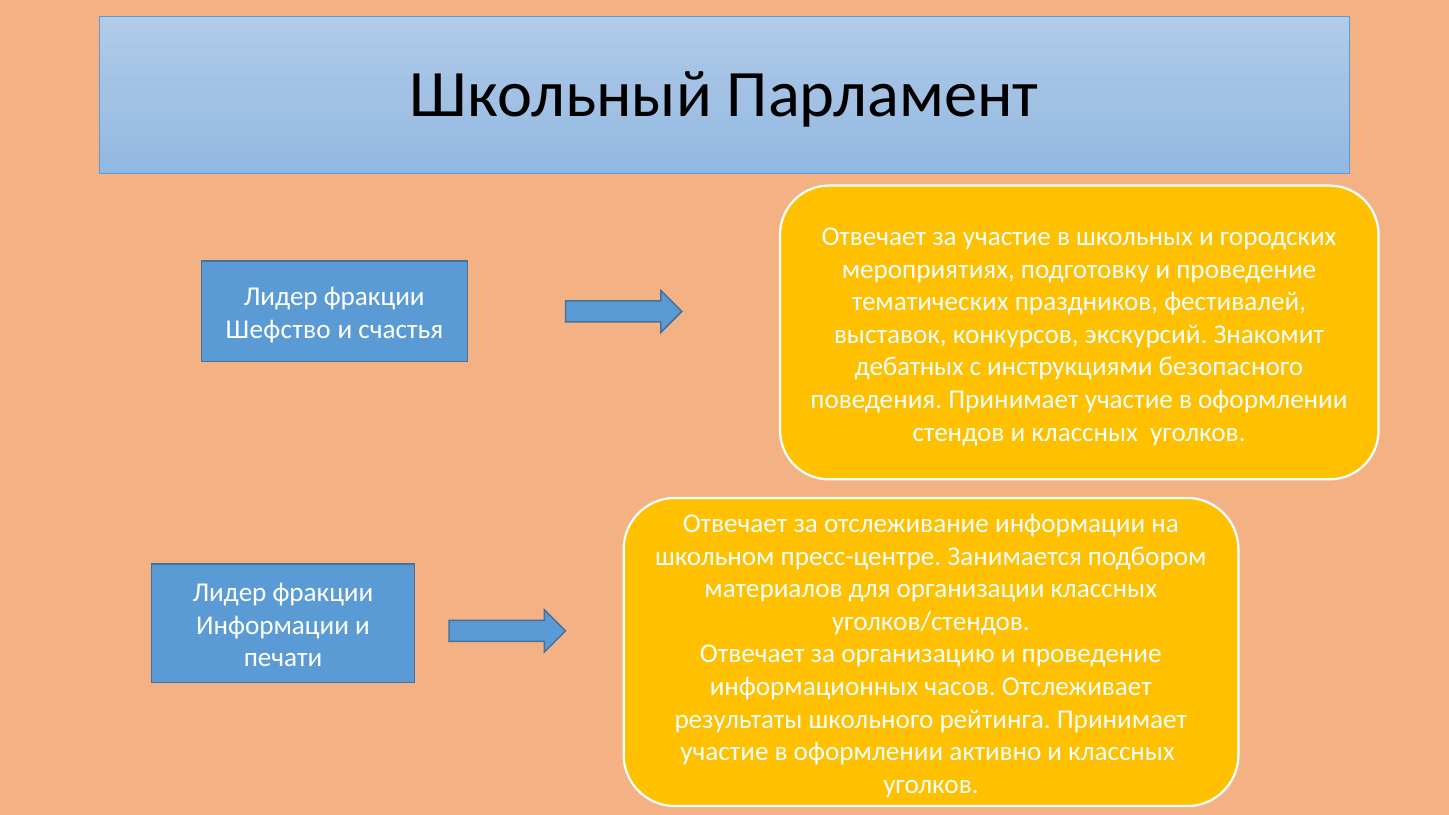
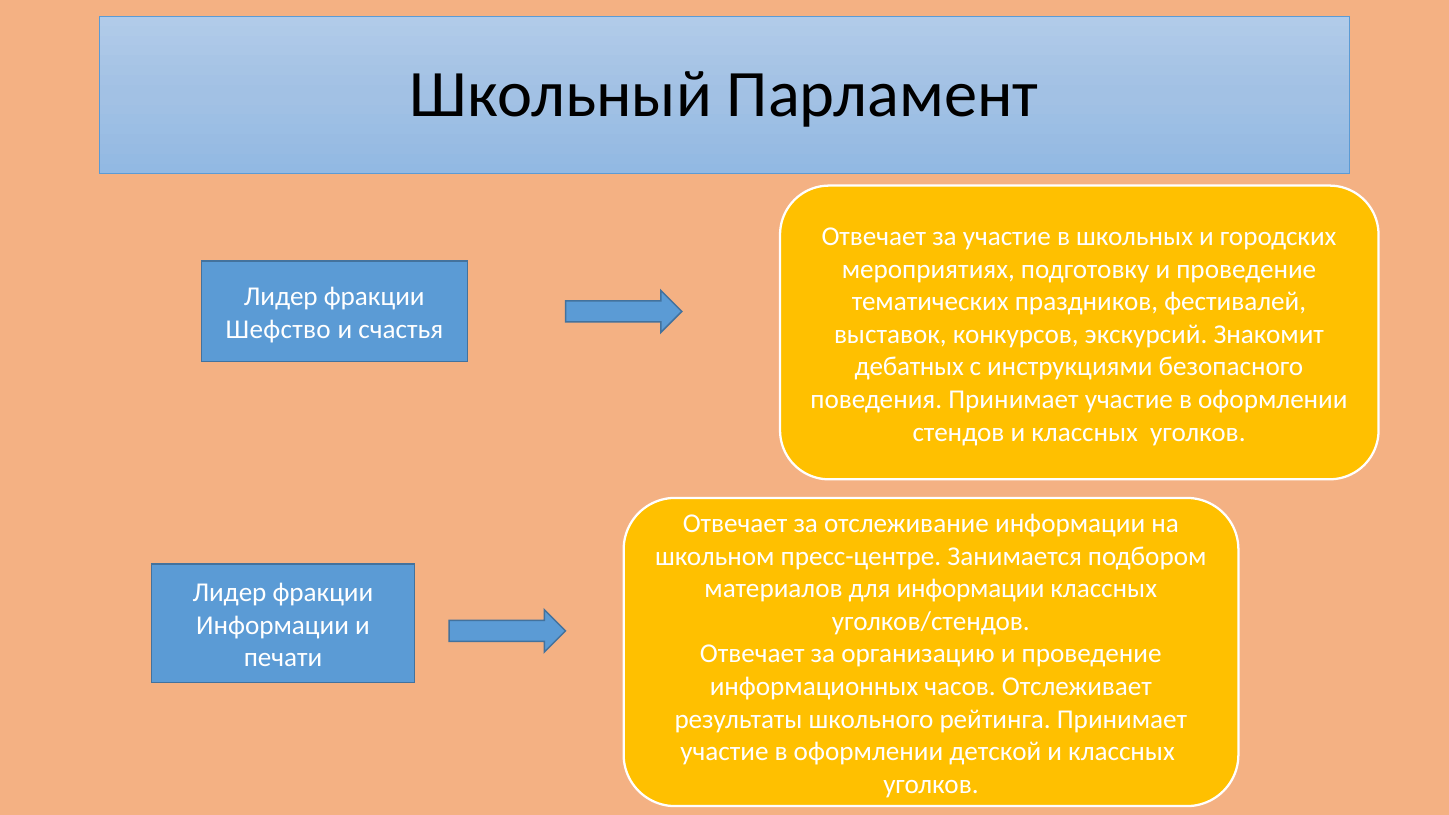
для организации: организации -> информации (971, 589)
активно: активно -> детской (995, 752)
